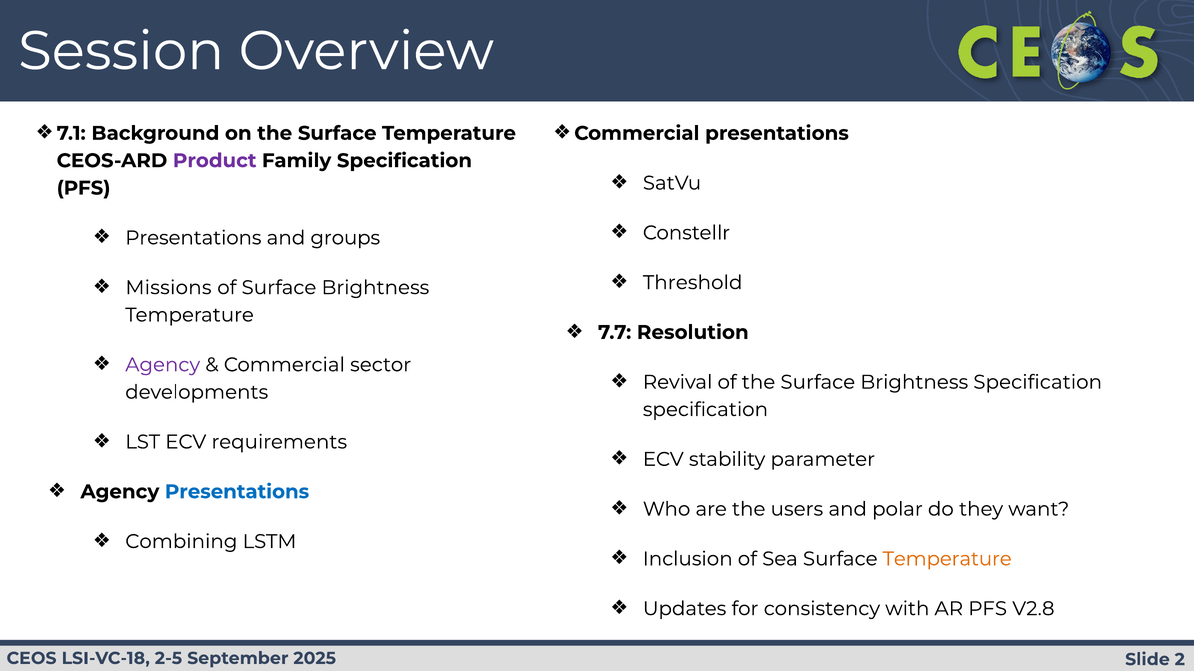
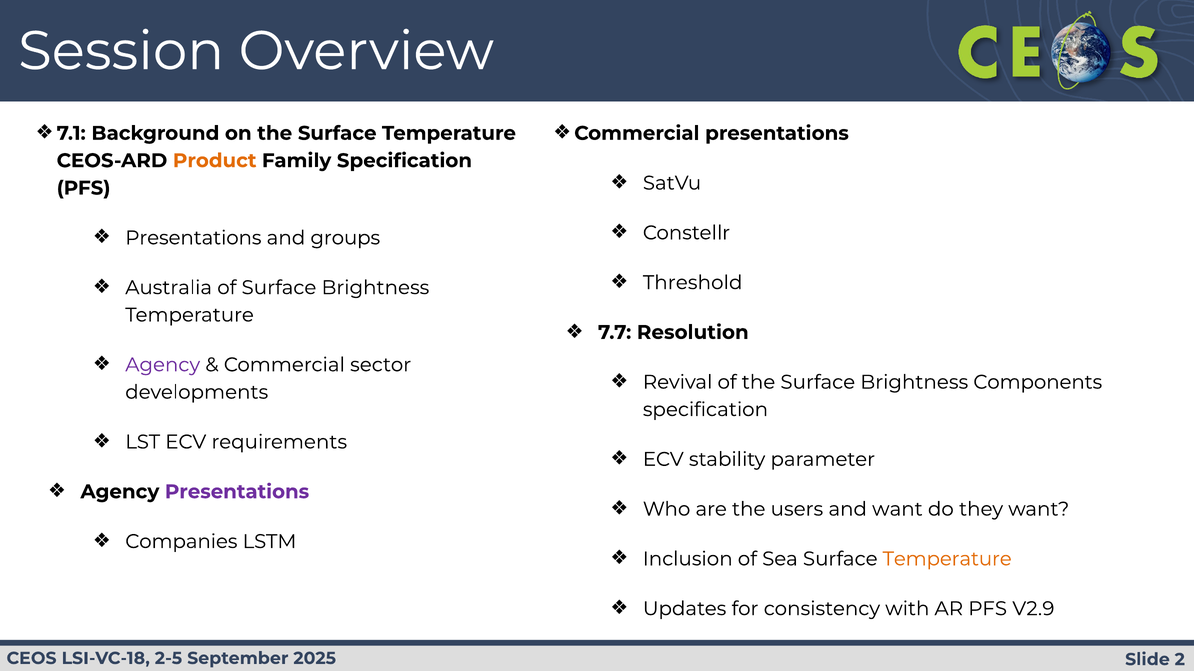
Product colour: purple -> orange (215, 161)
Missions: Missions -> Australia (169, 288)
Brightness Specification: Specification -> Components (1038, 382)
Presentations colour: blue -> purple (237, 492)
and polar: polar -> want (897, 510)
Combining: Combining -> Companies (181, 542)
V2.8: V2.8 -> V2.9 (1033, 609)
